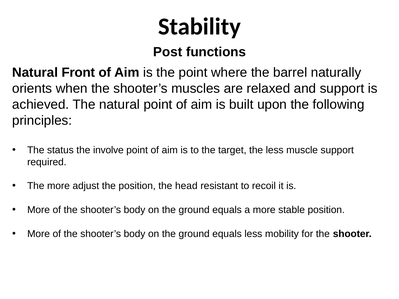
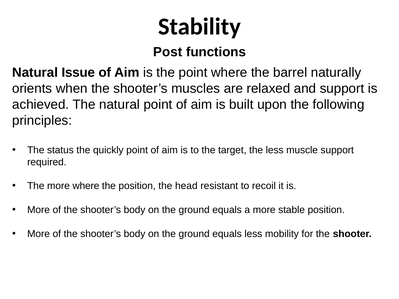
Front: Front -> Issue (78, 73)
involve: involve -> quickly (108, 150)
more adjust: adjust -> where (86, 186)
